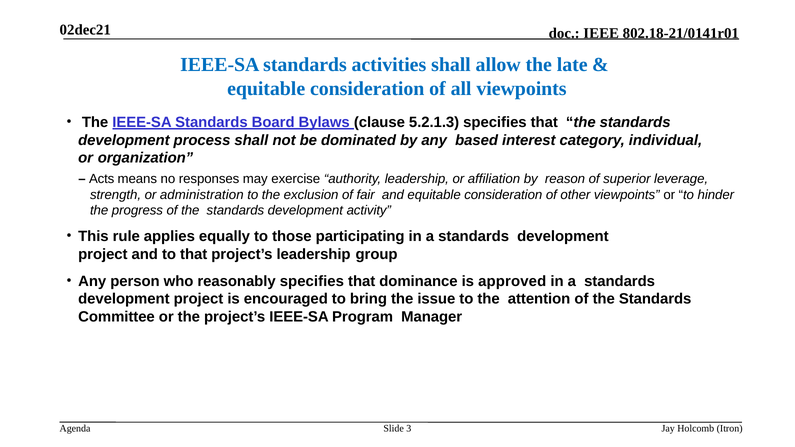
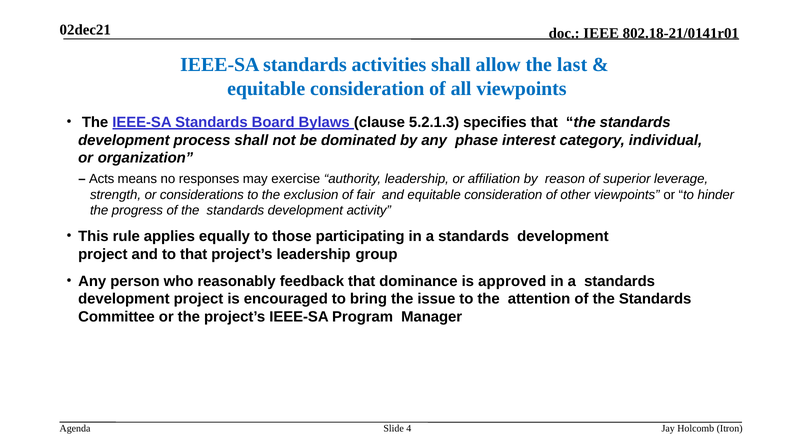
late: late -> last (572, 65)
based: based -> phase (477, 140)
administration: administration -> considerations (202, 195)
reasonably specifies: specifies -> feedback (312, 281)
3: 3 -> 4 (409, 429)
